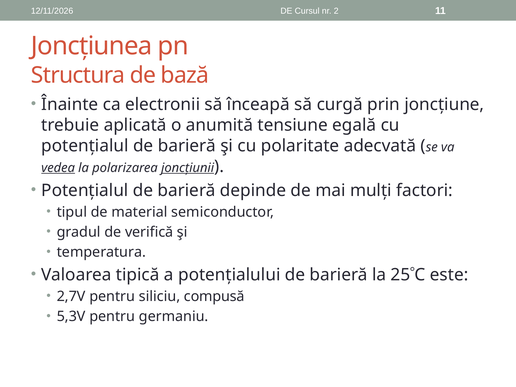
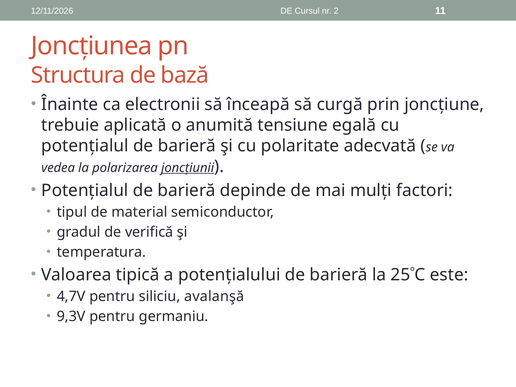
vedea underline: present -> none (58, 168)
2,7V: 2,7V -> 4,7V (71, 296)
compusă: compusă -> avalanşă (214, 296)
5,3V: 5,3V -> 9,3V (71, 316)
